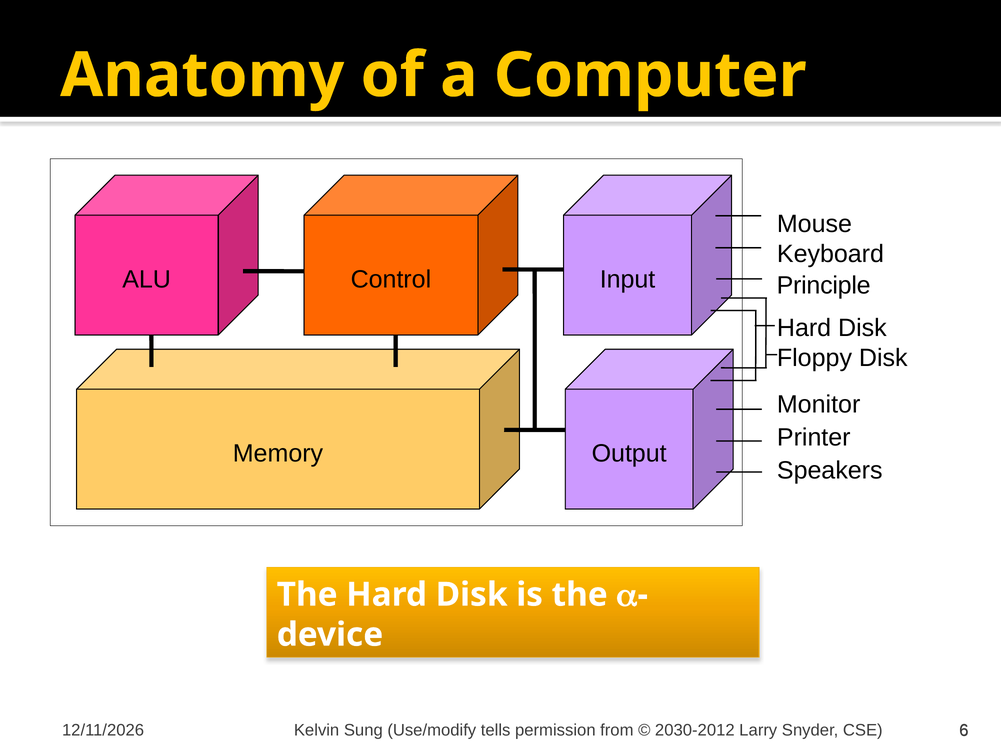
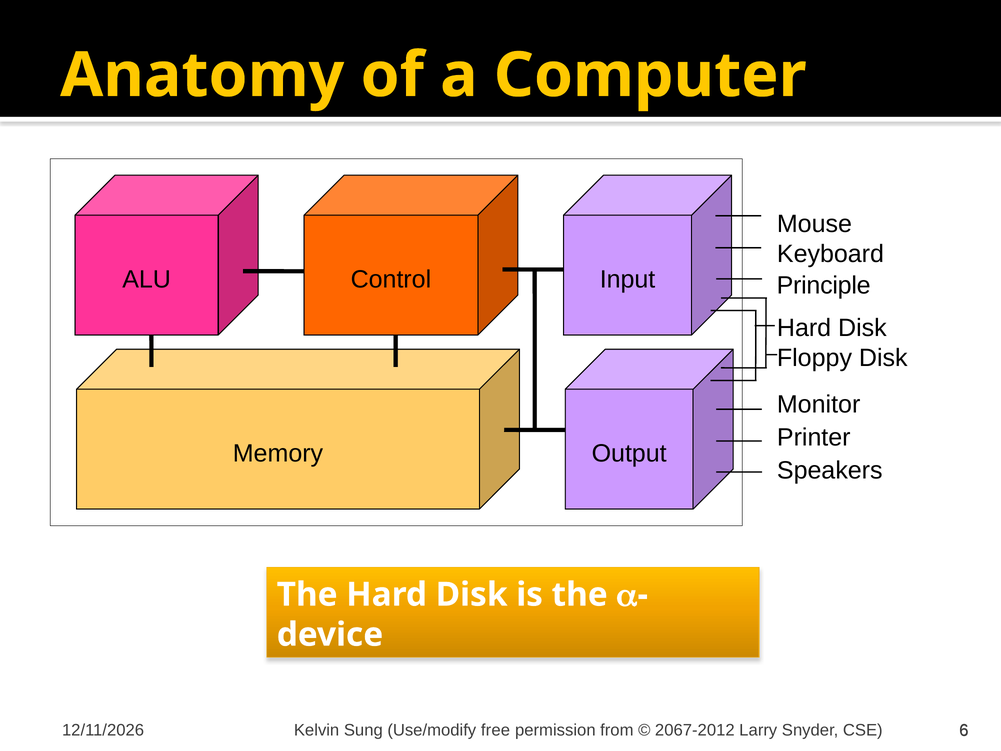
tells: tells -> free (496, 730)
2030-2012: 2030-2012 -> 2067-2012 (695, 730)
